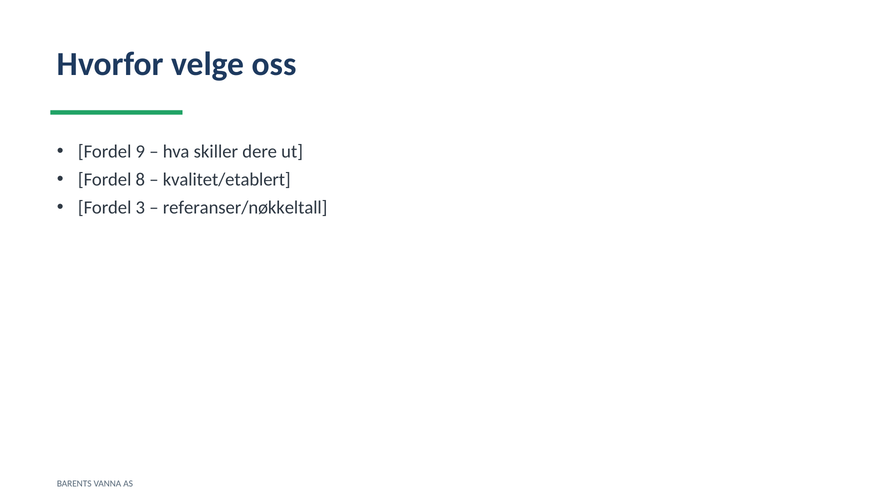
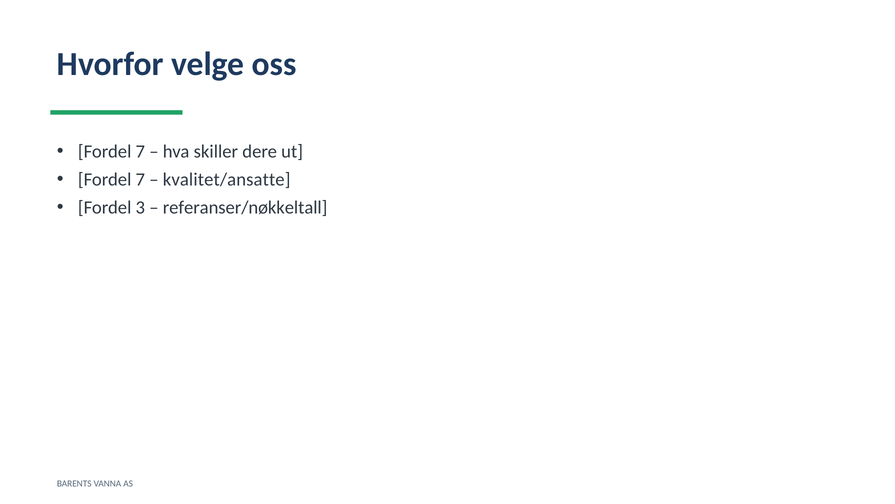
9: 9 -> 7 (140, 152)
8: 8 -> 7 (140, 180)
kvalitet/etablert: kvalitet/etablert -> kvalitet/ansatte (227, 180)
